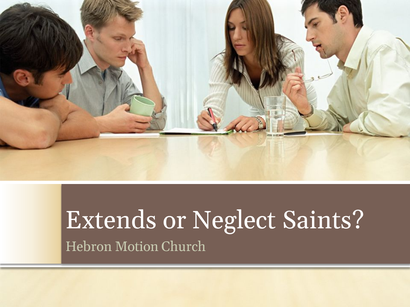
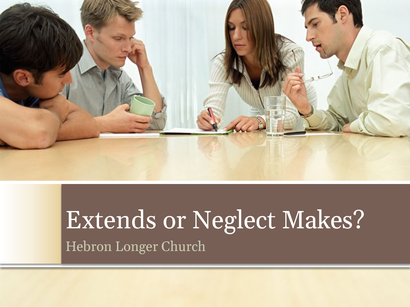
Saints: Saints -> Makes (323, 220)
Motion: Motion -> Longer (137, 247)
